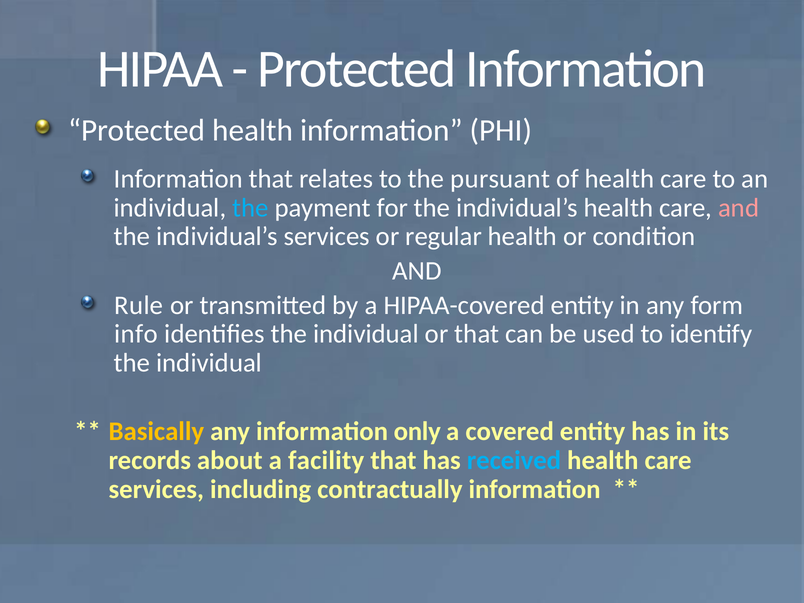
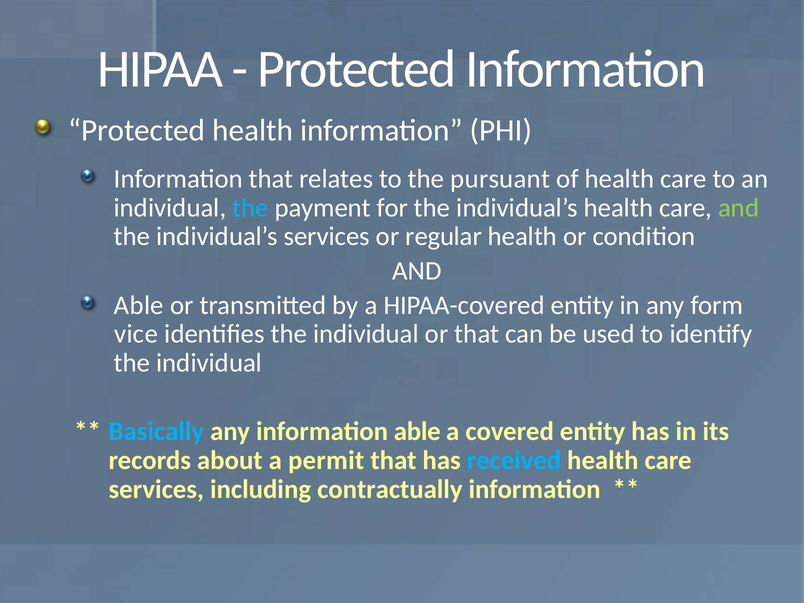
and colour: pink -> light green (739, 208)
Rule: Rule -> Able (139, 305)
info: info -> vice (136, 334)
Basically colour: yellow -> light blue (156, 432)
information only: only -> able (417, 432)
facility: facility -> permit (326, 461)
